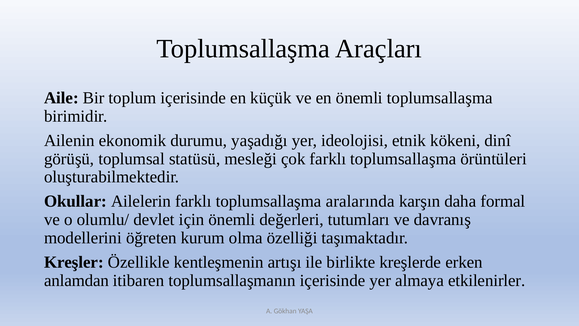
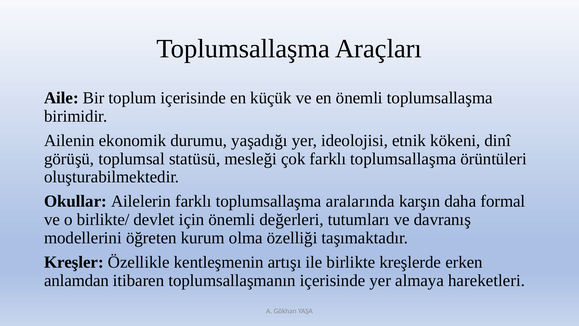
olumlu/: olumlu/ -> birlikte/ (103, 219)
etkilenirler: etkilenirler -> hareketleri (487, 280)
